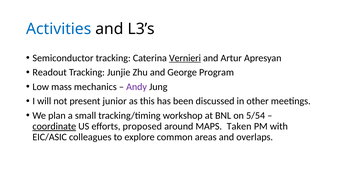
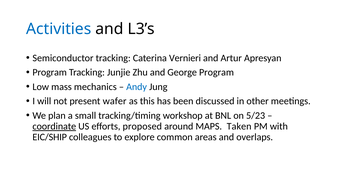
Vernieri underline: present -> none (185, 58)
Readout: Readout -> Program (50, 72)
Andy colour: purple -> blue (137, 87)
junior: junior -> wafer (115, 101)
5/54: 5/54 -> 5/23 (256, 115)
EIC/ASIC: EIC/ASIC -> EIC/SHIP (50, 137)
